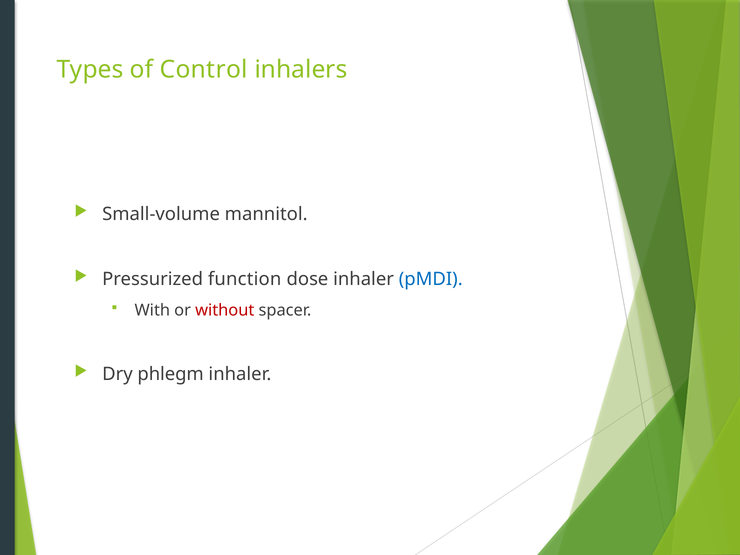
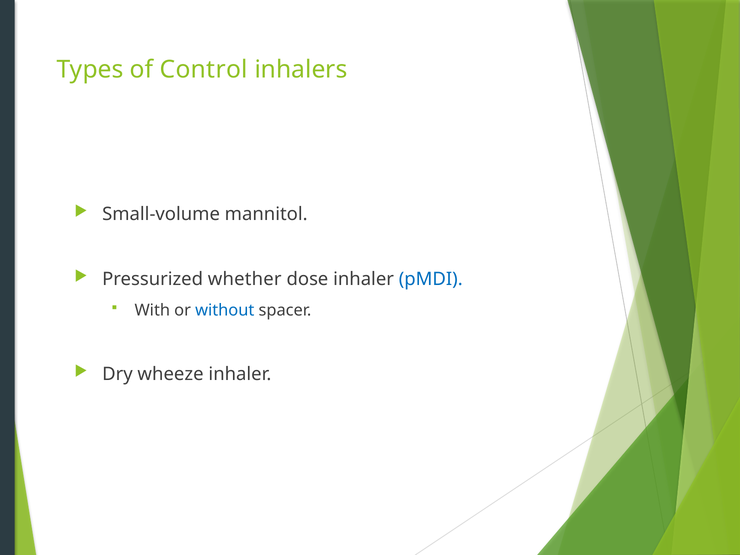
function: function -> whether (245, 279)
without colour: red -> blue (225, 310)
phlegm: phlegm -> wheeze (171, 374)
